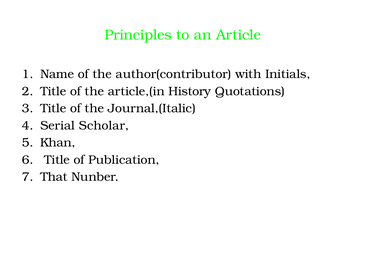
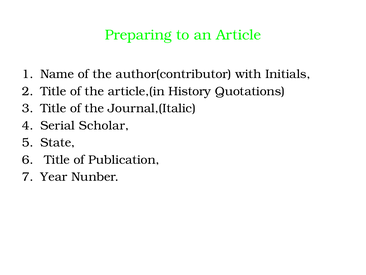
Principles: Principles -> Preparing (138, 35)
Khan: Khan -> State (58, 142)
That: That -> Year (54, 177)
